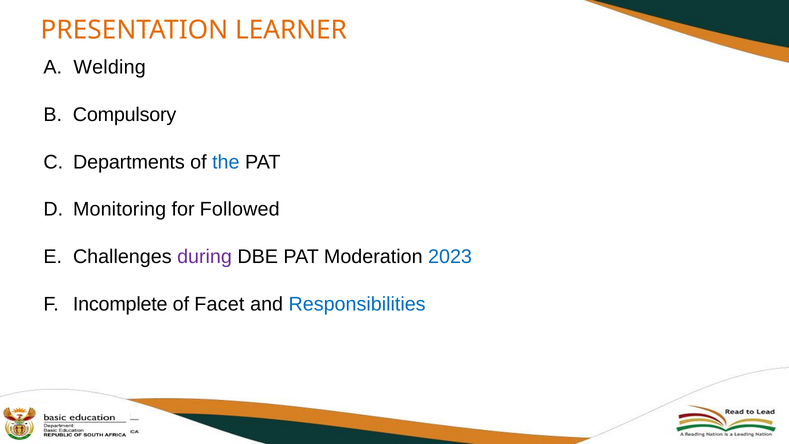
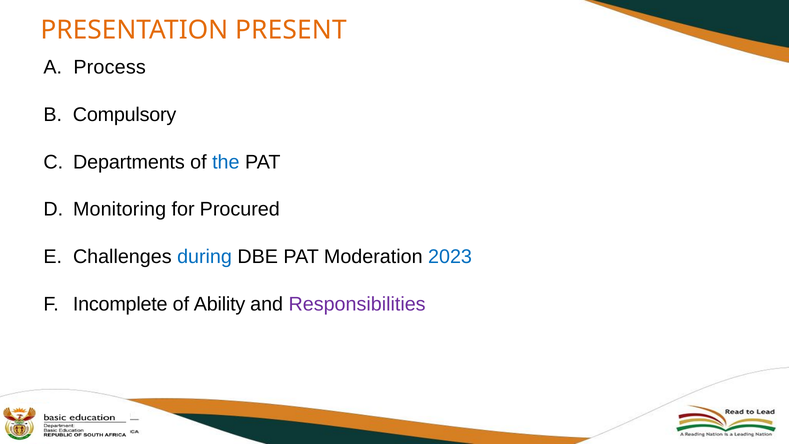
LEARNER: LEARNER -> PRESENT (291, 30)
Welding: Welding -> Process (110, 67)
Followed: Followed -> Procured (240, 209)
during colour: purple -> blue (205, 257)
Facet: Facet -> Ability (220, 304)
Responsibilities colour: blue -> purple (357, 304)
